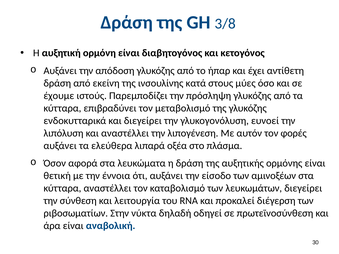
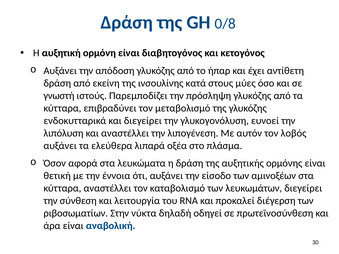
3/8: 3/8 -> 0/8 (225, 24)
έχουμε: έχουμε -> γνωστή (59, 96)
φορές: φορές -> λοβός (294, 133)
